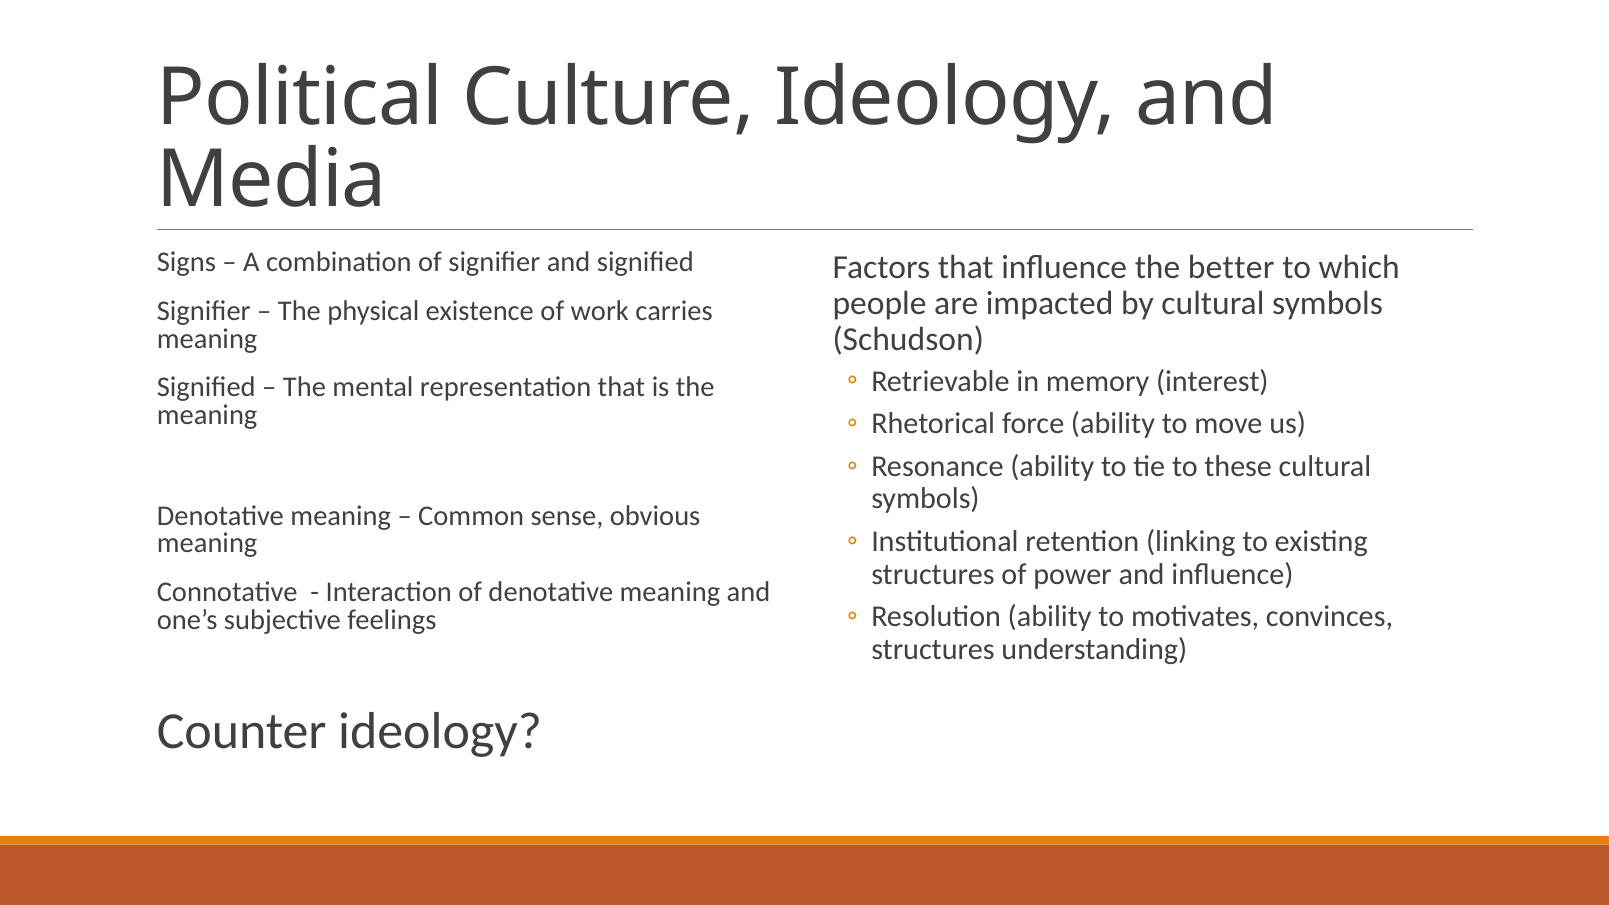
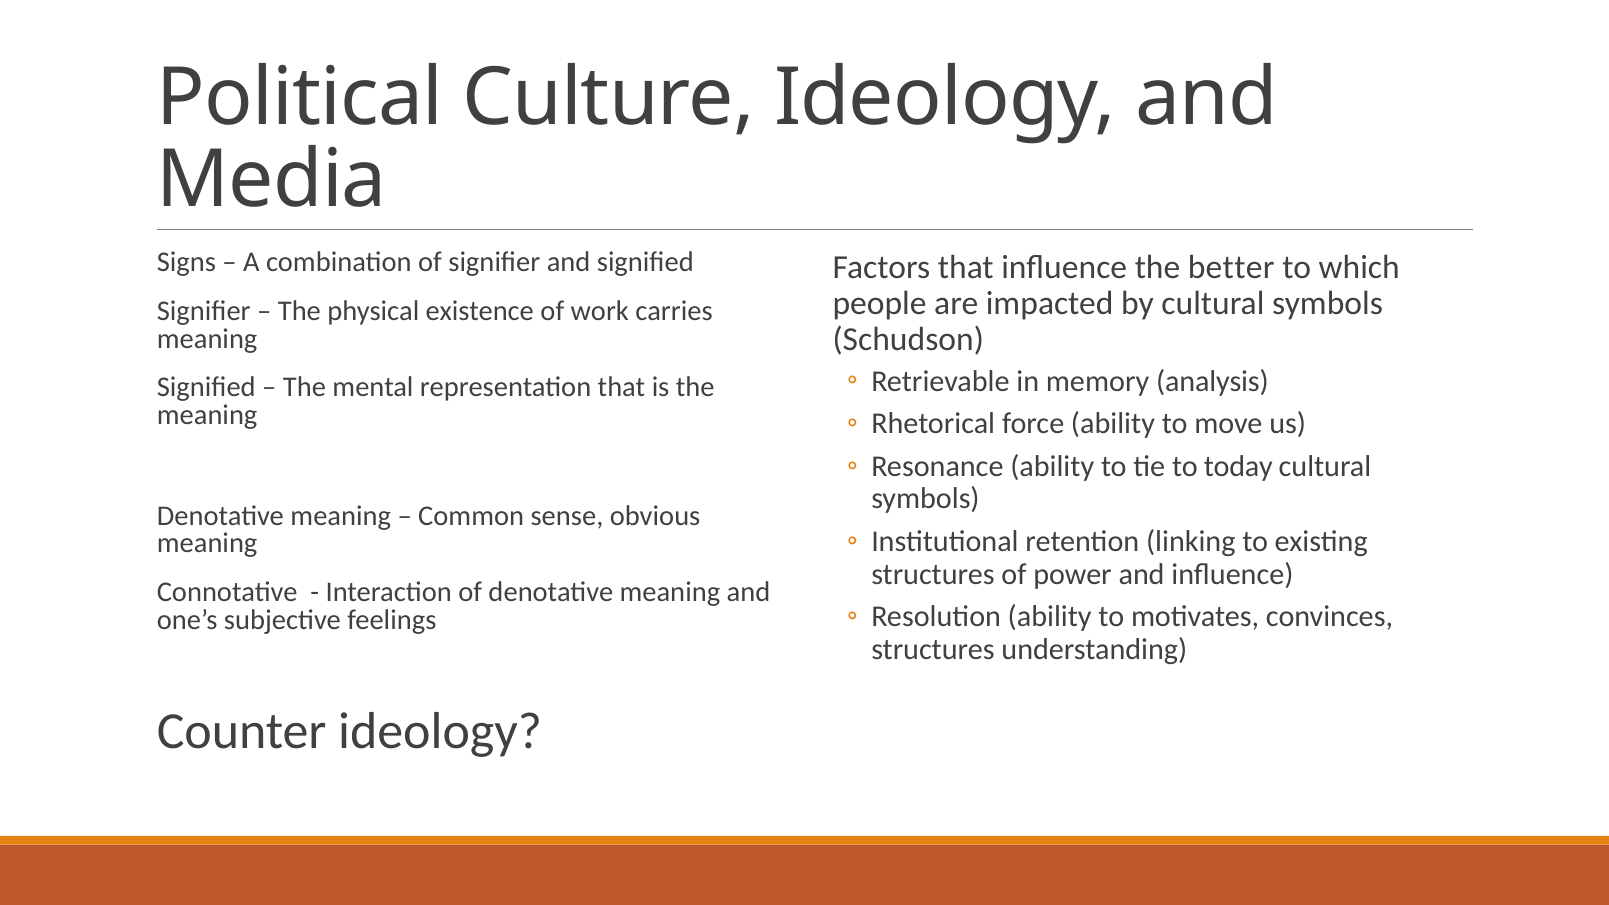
interest: interest -> analysis (1212, 381)
these: these -> today (1238, 466)
